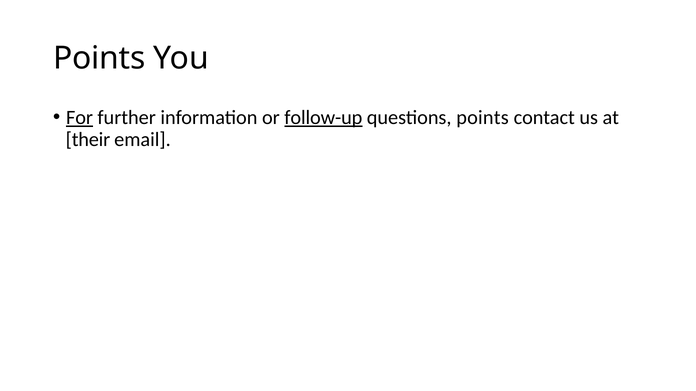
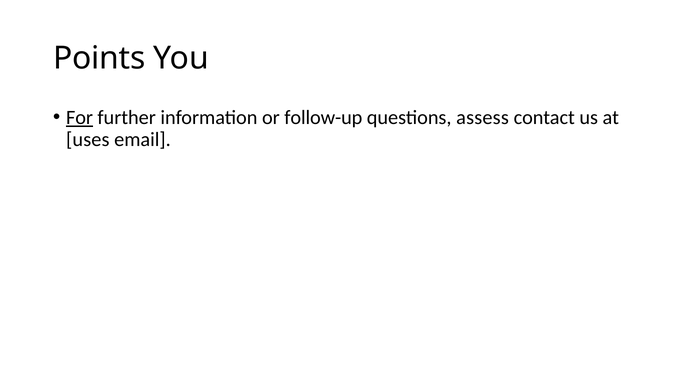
follow-up underline: present -> none (323, 118)
questions points: points -> assess (483, 118)
their: their -> uses (88, 140)
